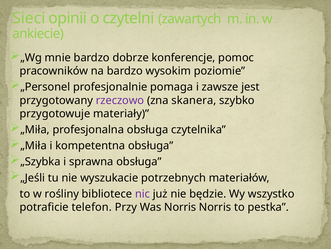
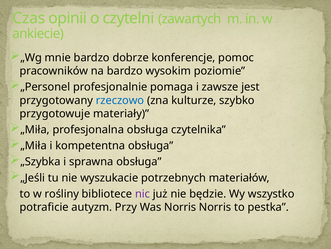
Sieci: Sieci -> Czas (29, 18)
rzeczowo colour: purple -> blue (120, 100)
skanera: skanera -> kulturze (194, 100)
telefon: telefon -> autyzm (92, 207)
